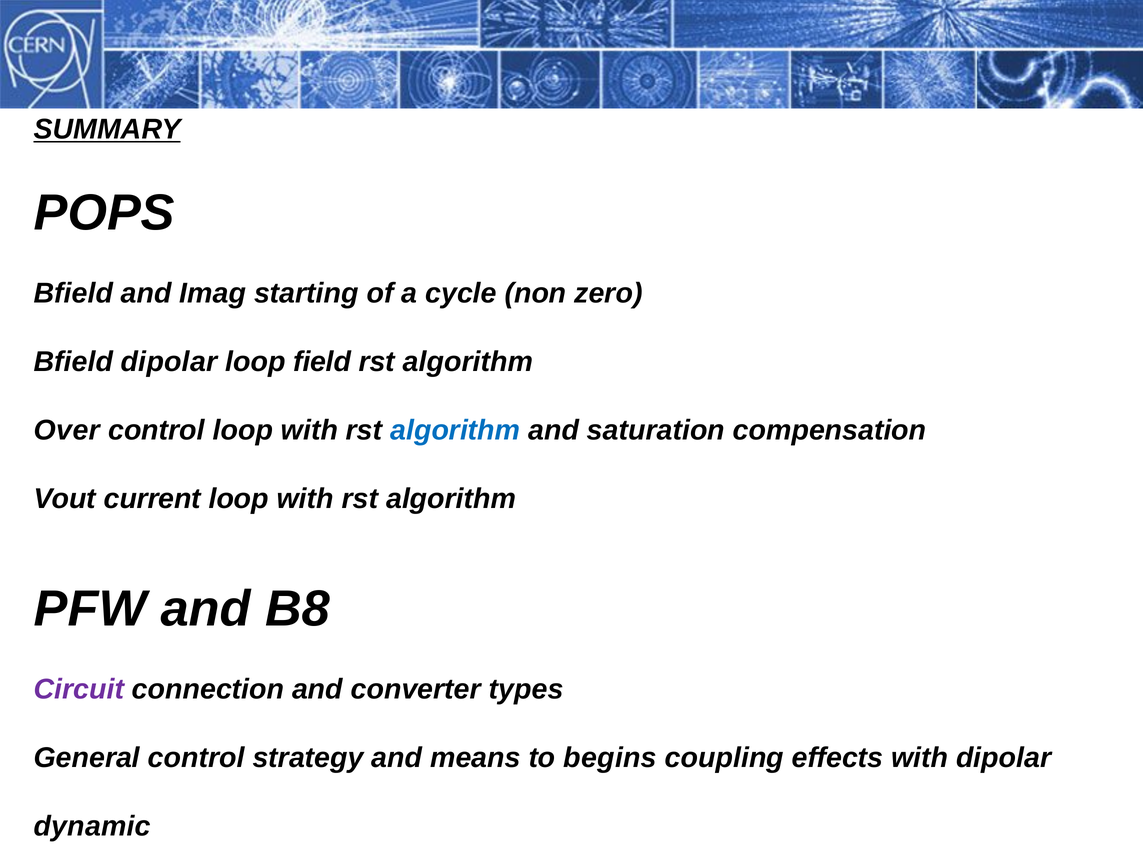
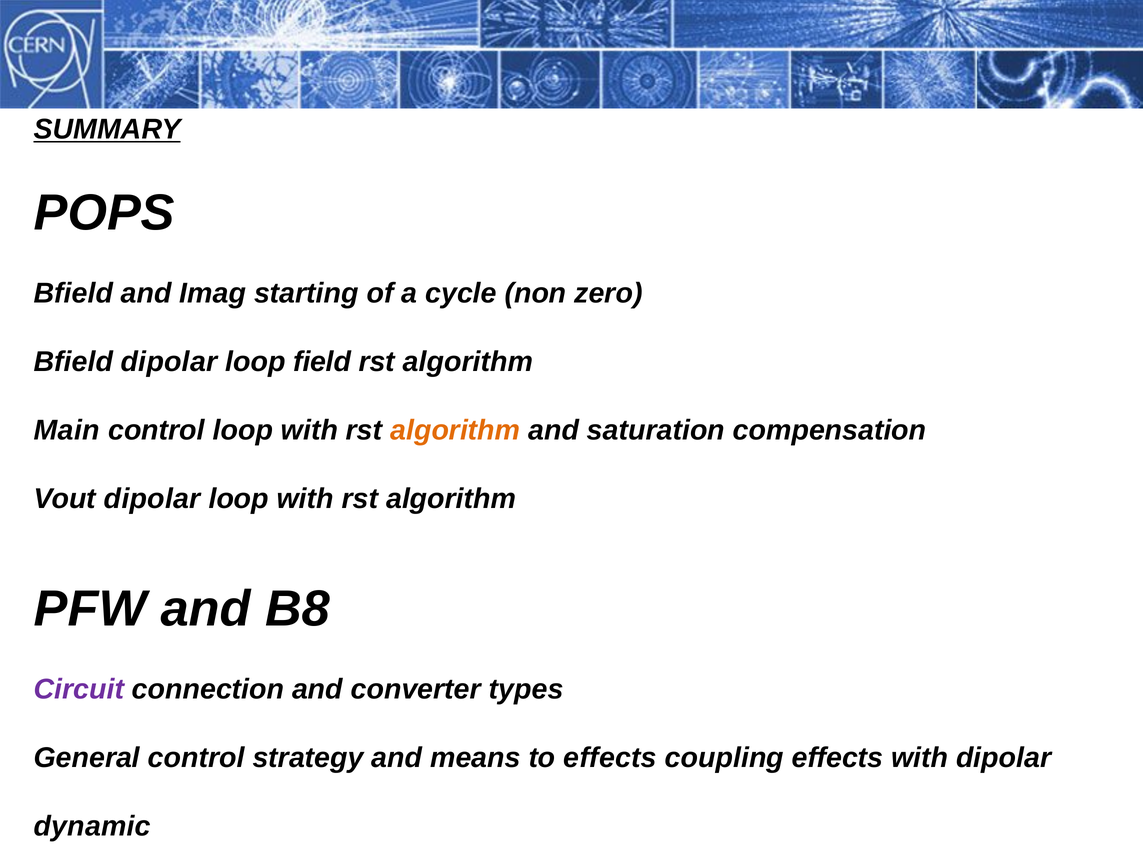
Over: Over -> Main (67, 430)
algorithm colour: blue -> orange (455, 430)
Vout current: current -> dipolar (152, 499)
to begins: begins -> effects (610, 758)
